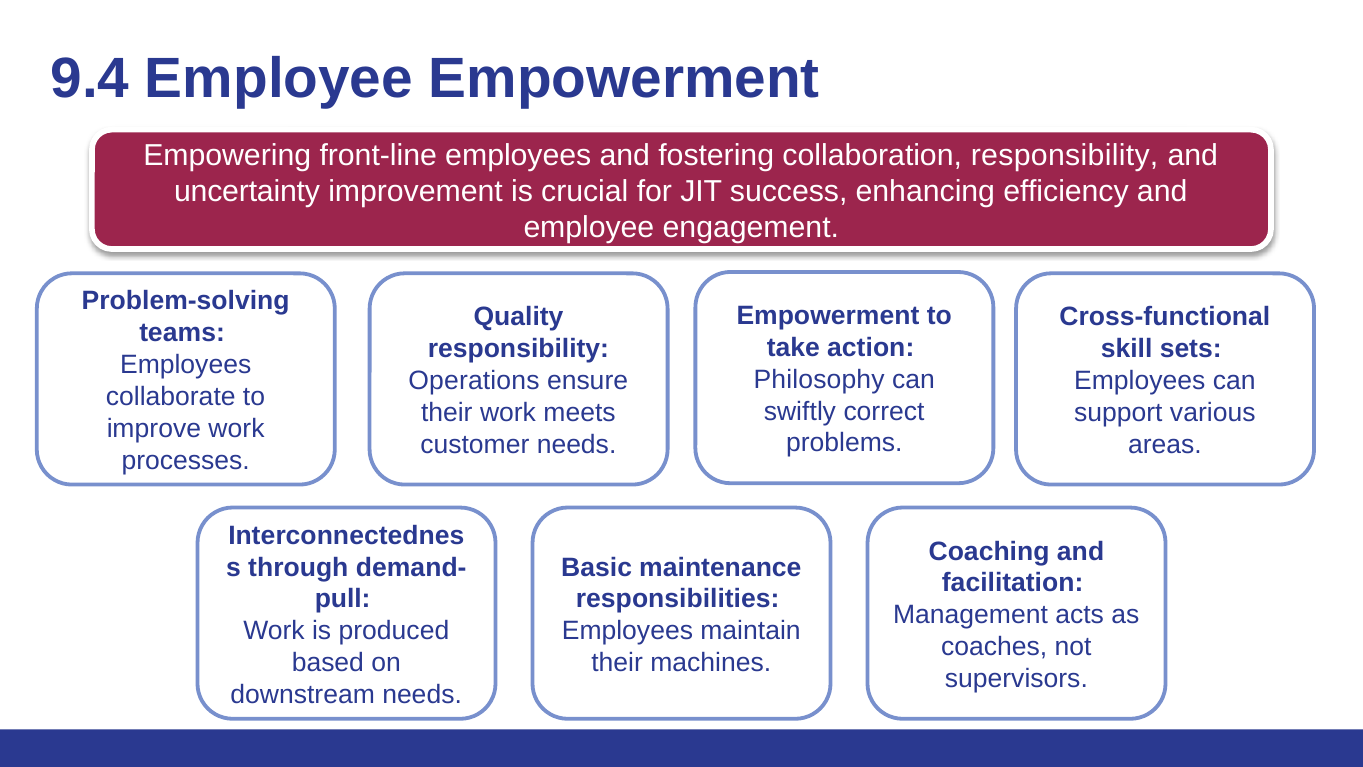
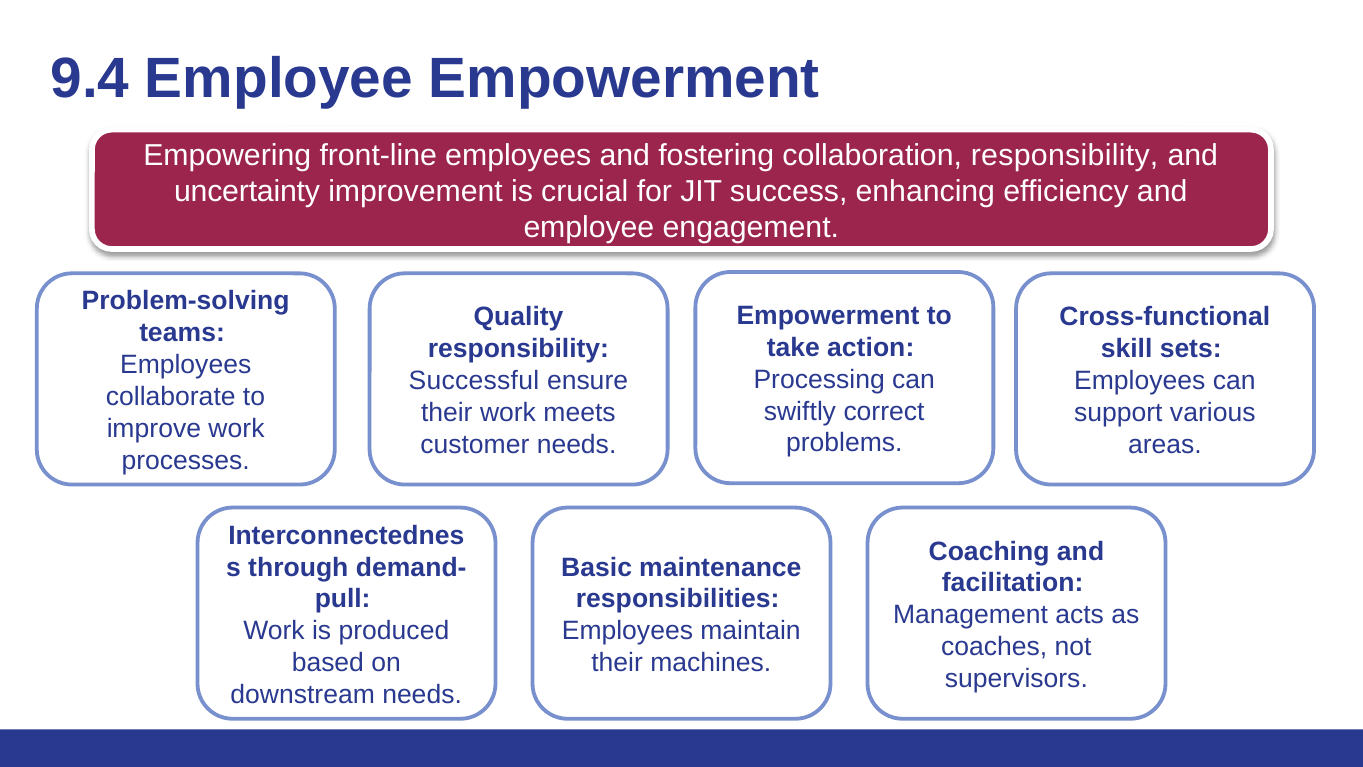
Philosophy: Philosophy -> Processing (819, 379)
Operations: Operations -> Successful (474, 381)
